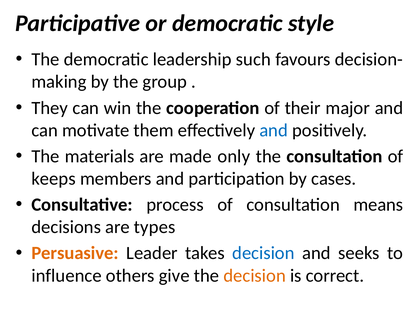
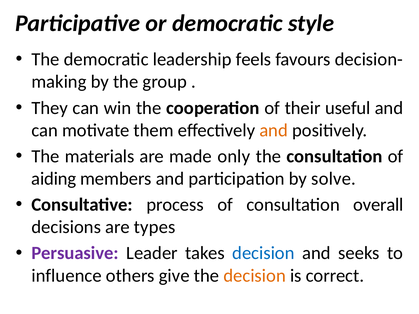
such: such -> feels (254, 60)
major: major -> useful (348, 108)
and colour: blue -> orange (274, 130)
keeps: keeps -> aiding (54, 179)
cases: cases -> solve (334, 179)
means: means -> overall (378, 205)
Persuasive colour: orange -> purple (75, 253)
